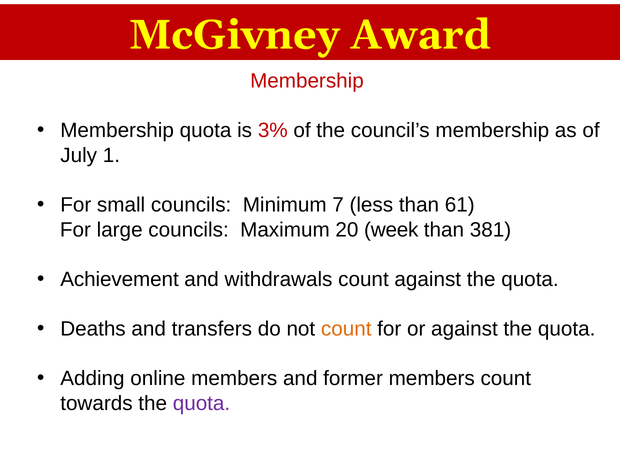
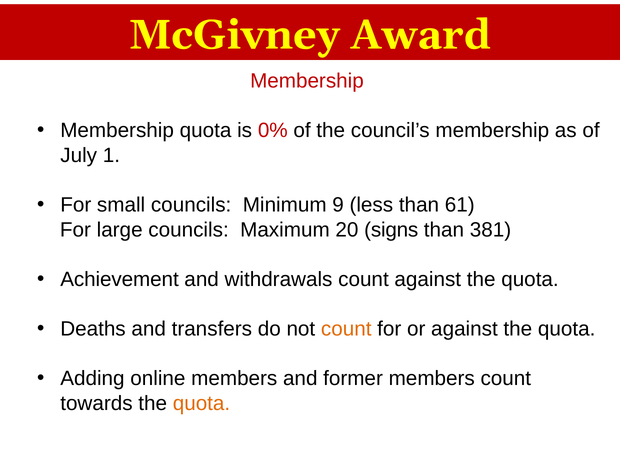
3%: 3% -> 0% (273, 131)
7: 7 -> 9 (338, 205)
week: week -> signs (391, 230)
quota colour: purple -> orange (201, 403)
